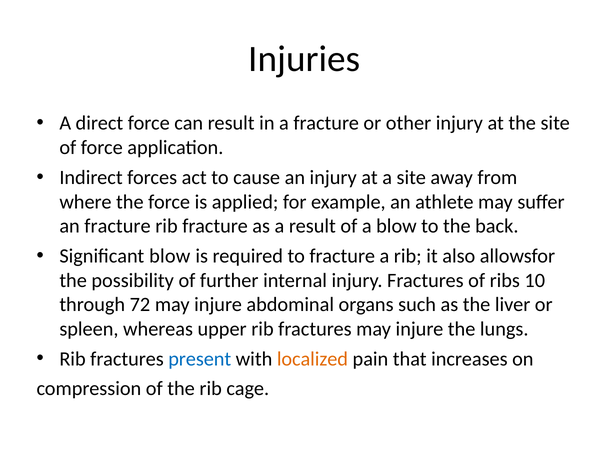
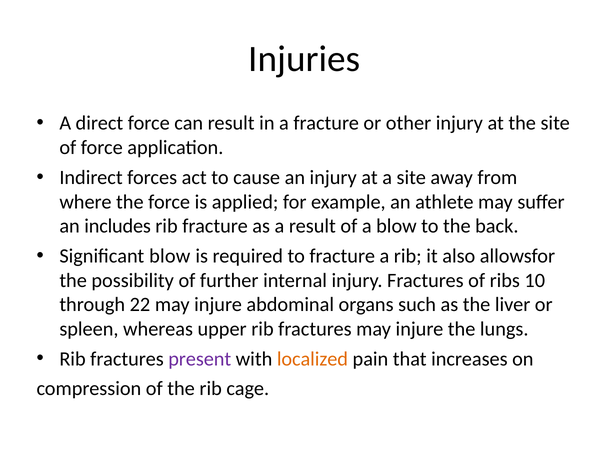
an fracture: fracture -> includes (118, 226)
72: 72 -> 22 (140, 305)
present colour: blue -> purple (200, 359)
